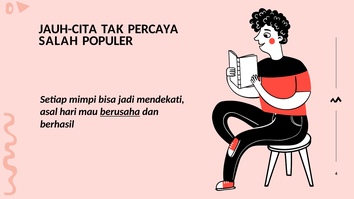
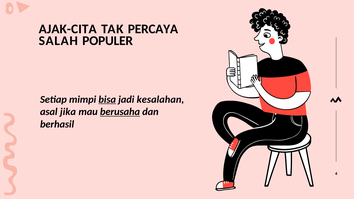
JAUH-CITA: JAUH-CITA -> AJAK-CITA (68, 29)
bisa underline: none -> present (107, 99)
mendekati: mendekati -> kesalahan (160, 99)
hari: hari -> jika (68, 112)
